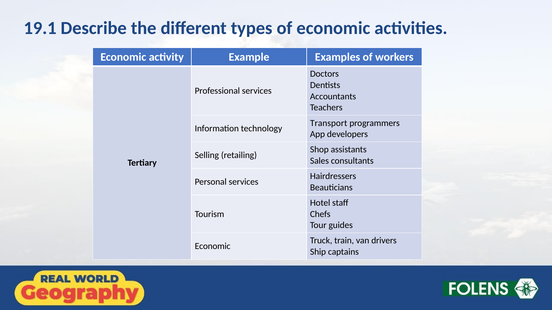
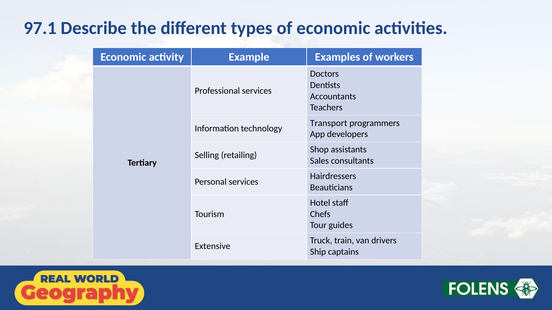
19.1: 19.1 -> 97.1 (40, 28)
Economic: Economic -> Extensive (213, 247)
